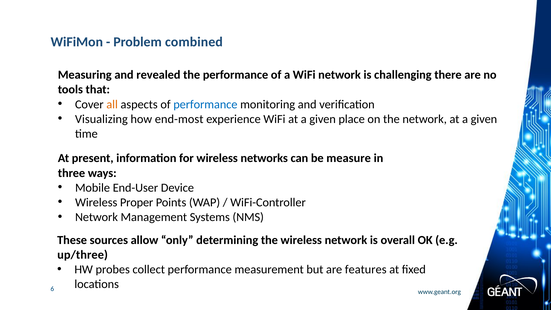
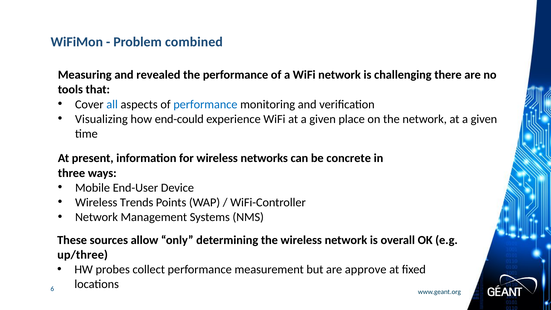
all colour: orange -> blue (112, 104)
end-most: end-most -> end-could (179, 119)
measure: measure -> concrete (349, 158)
Proper: Proper -> Trends (137, 202)
features: features -> approve (366, 269)
